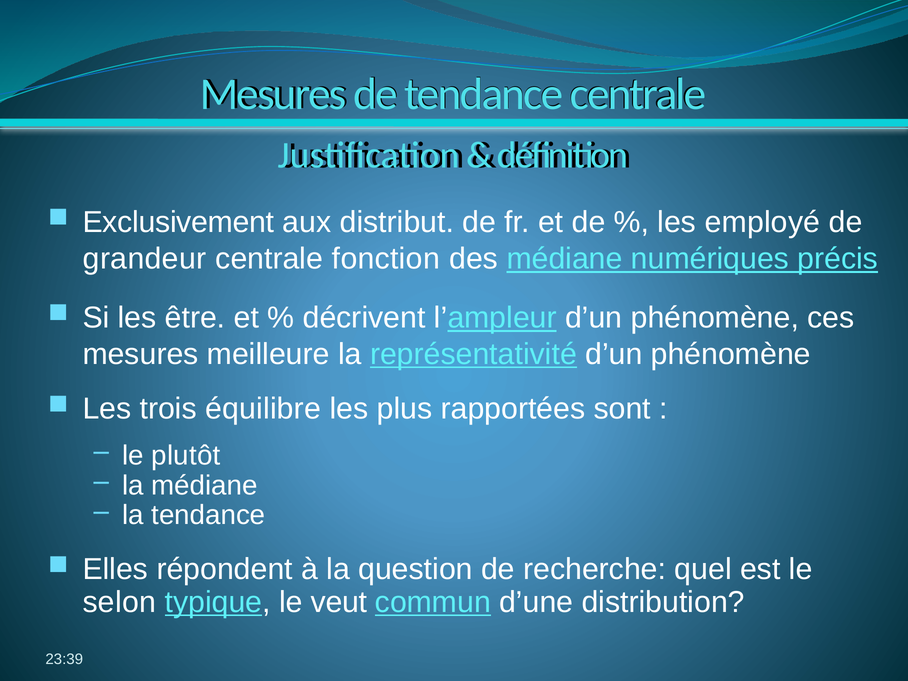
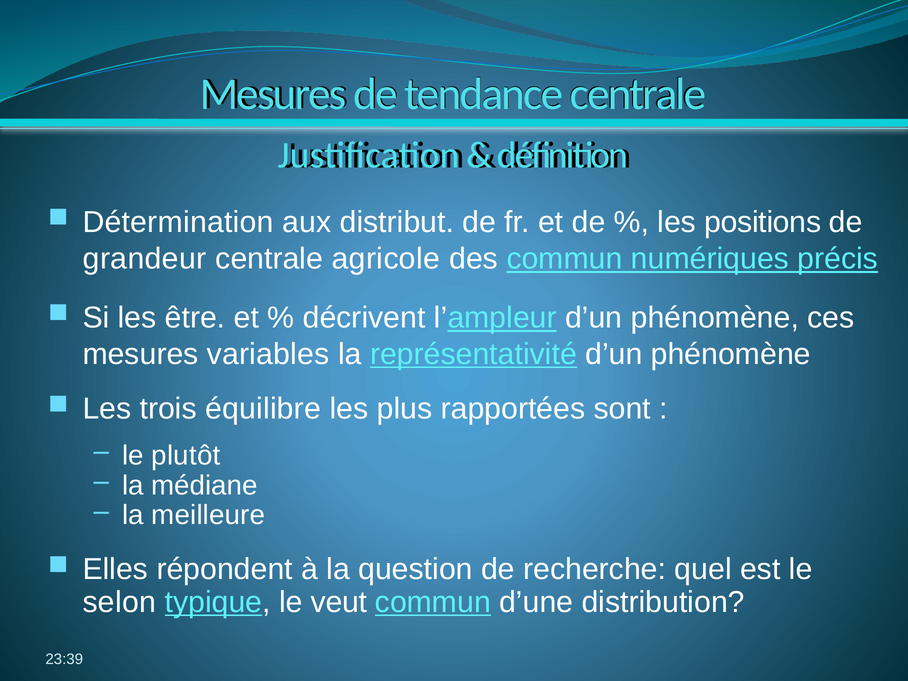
Exclusivement: Exclusivement -> Détermination (178, 222)
employé: employé -> positions (763, 222)
fonction: fonction -> agricole (386, 259)
des médiane: médiane -> commun (565, 259)
meilleure: meilleure -> variables (268, 354)
la tendance: tendance -> meilleure (208, 515)
